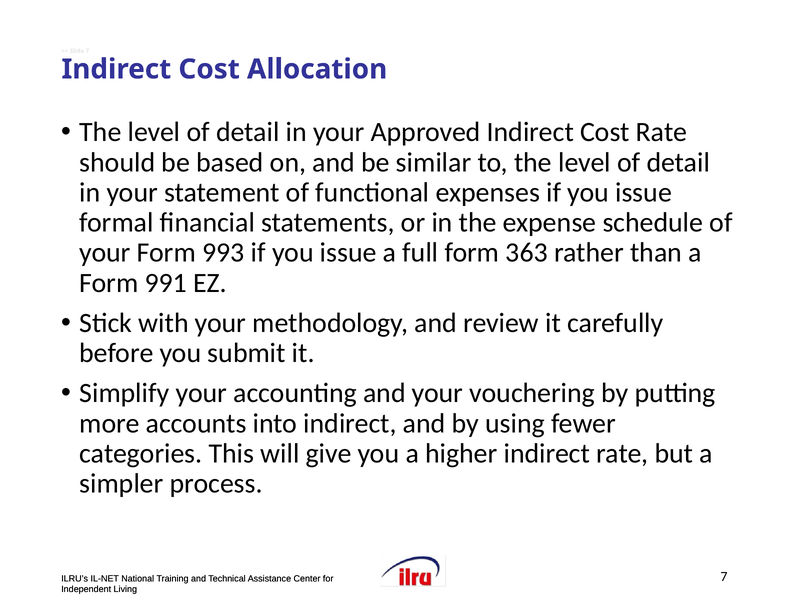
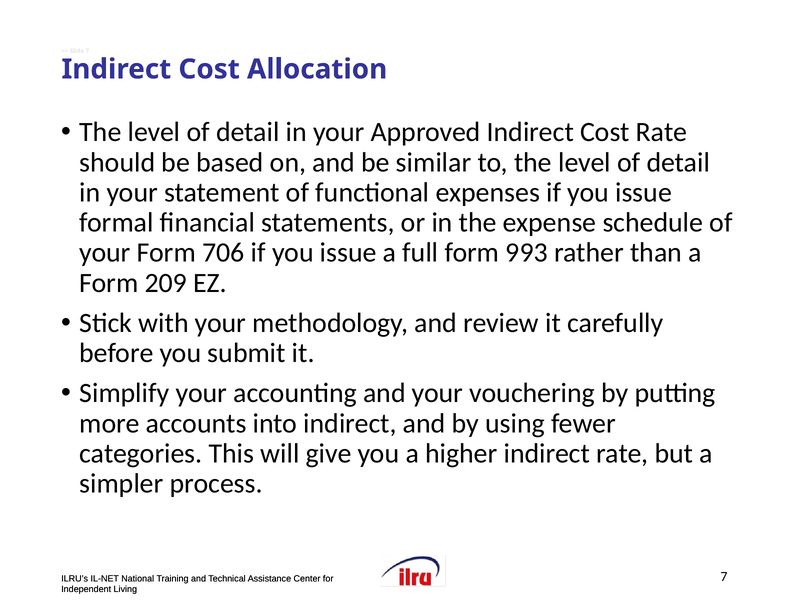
993: 993 -> 706 (223, 253)
363: 363 -> 993 (527, 253)
991: 991 -> 209 (166, 283)
